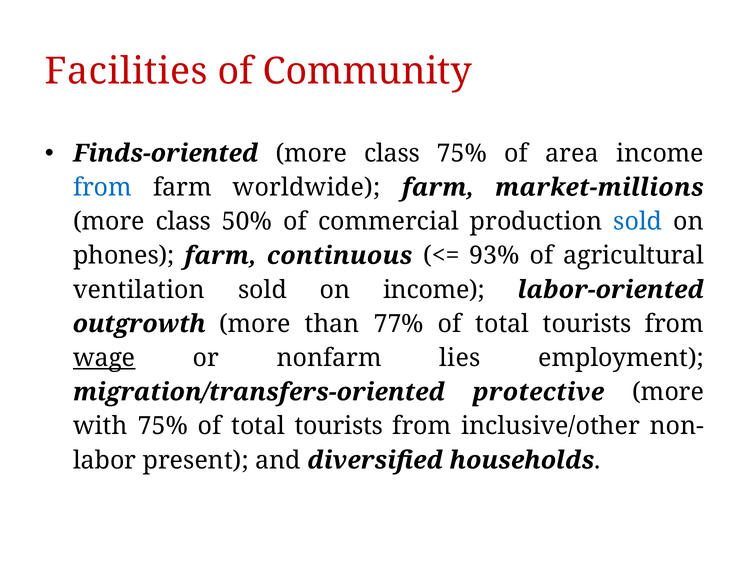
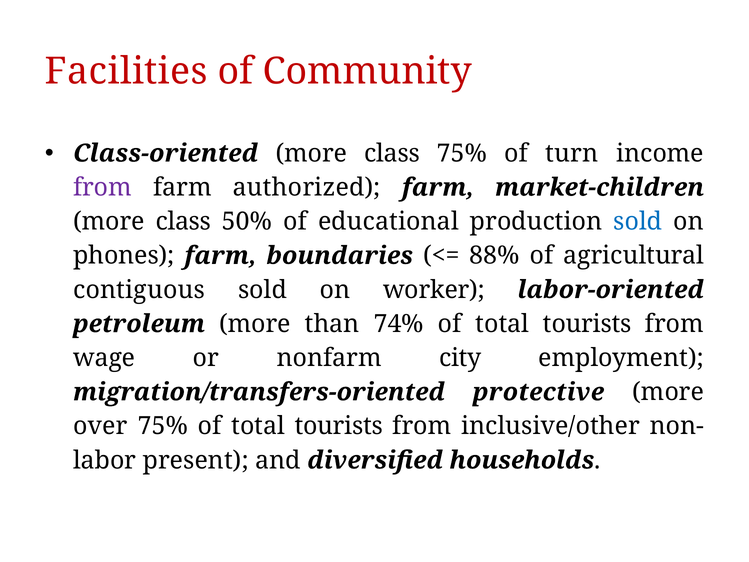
Finds-oriented: Finds-oriented -> Class-oriented (166, 153)
area: area -> turn (572, 153)
from colour: blue -> purple (103, 187)
worldwide: worldwide -> authorized (307, 187)
market-millions: market-millions -> market-children (600, 187)
commercial: commercial -> educational (388, 221)
continuous: continuous -> boundaries (340, 256)
93%: 93% -> 88% (495, 256)
ventilation: ventilation -> contiguous (139, 290)
on income: income -> worker (434, 290)
outgrowth: outgrowth -> petroleum (139, 324)
77%: 77% -> 74% (399, 324)
wage underline: present -> none (104, 358)
lies: lies -> city (460, 358)
with: with -> over (100, 426)
